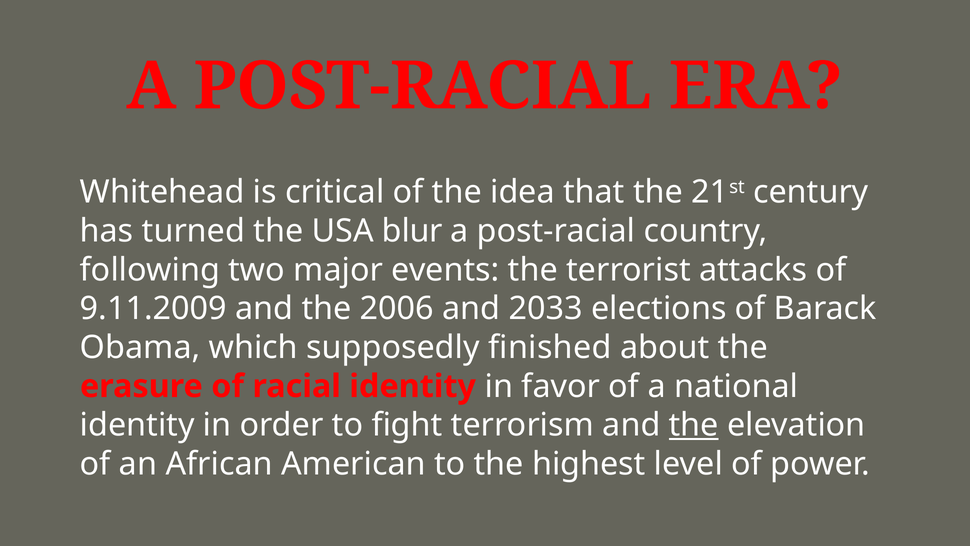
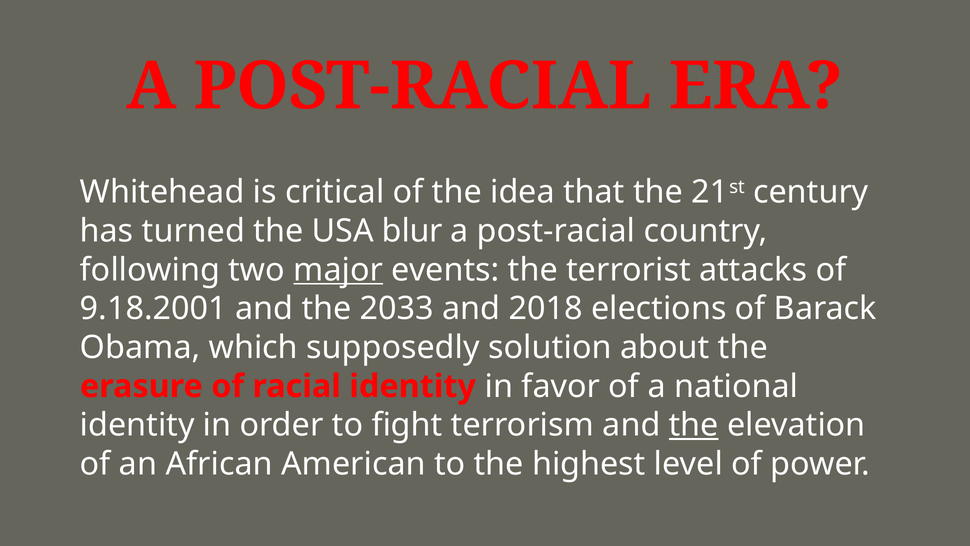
major underline: none -> present (338, 270)
9.11.2009: 9.11.2009 -> 9.18.2001 (153, 308)
2006: 2006 -> 2033 (397, 308)
2033: 2033 -> 2018 (546, 308)
finished: finished -> solution (550, 347)
